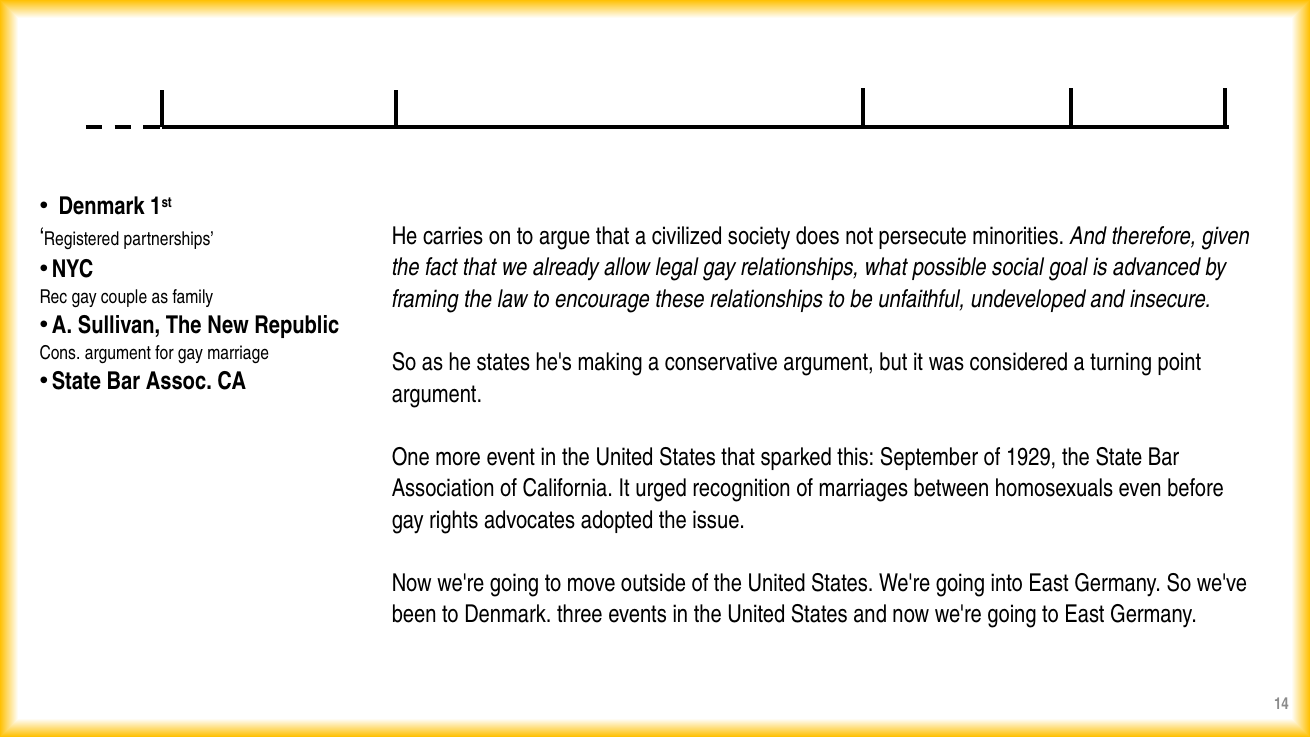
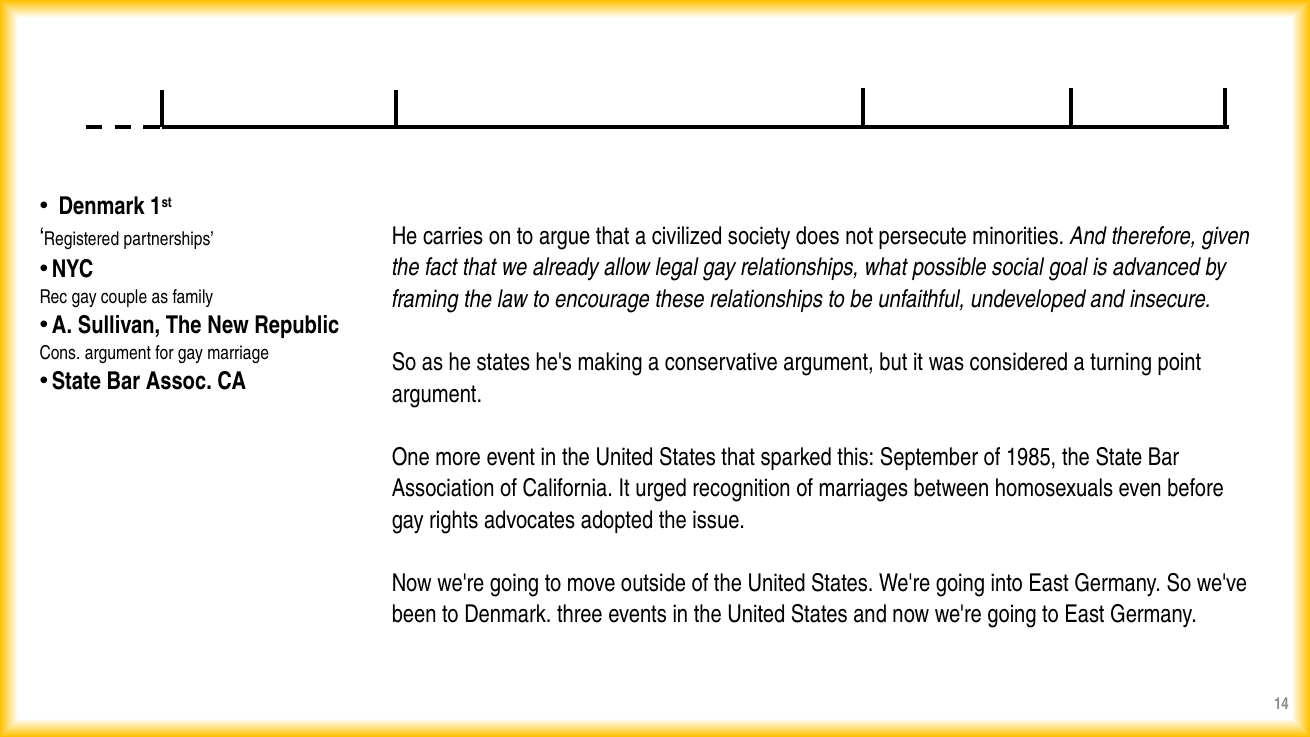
1929: 1929 -> 1985 (1031, 457)
